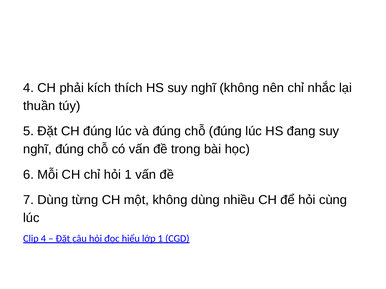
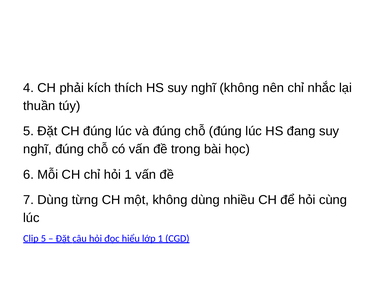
Clip 4: 4 -> 5 (43, 239)
